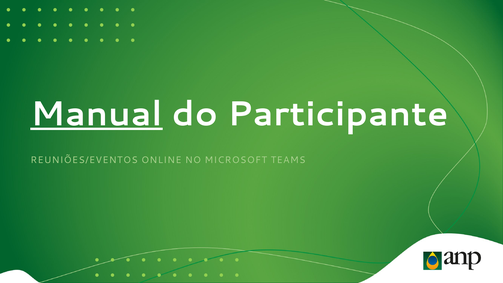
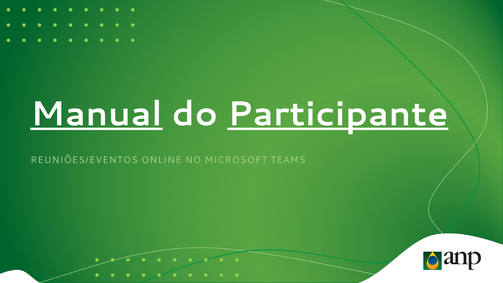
Participante underline: none -> present (338, 114)
